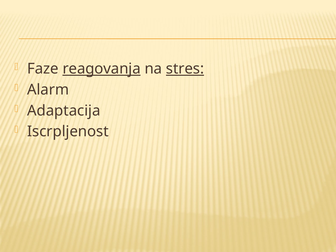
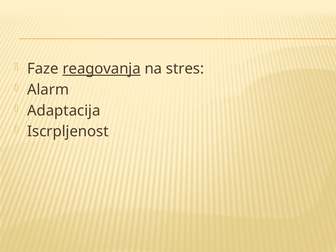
stres underline: present -> none (185, 69)
